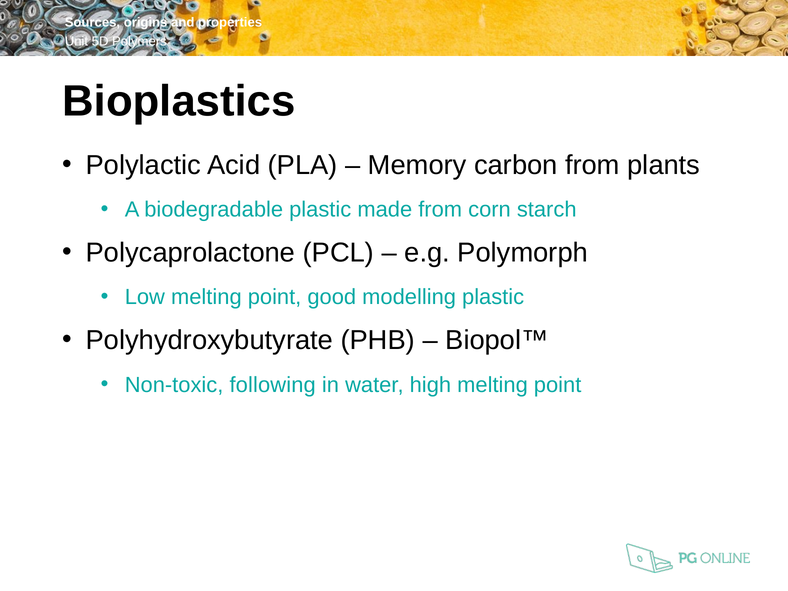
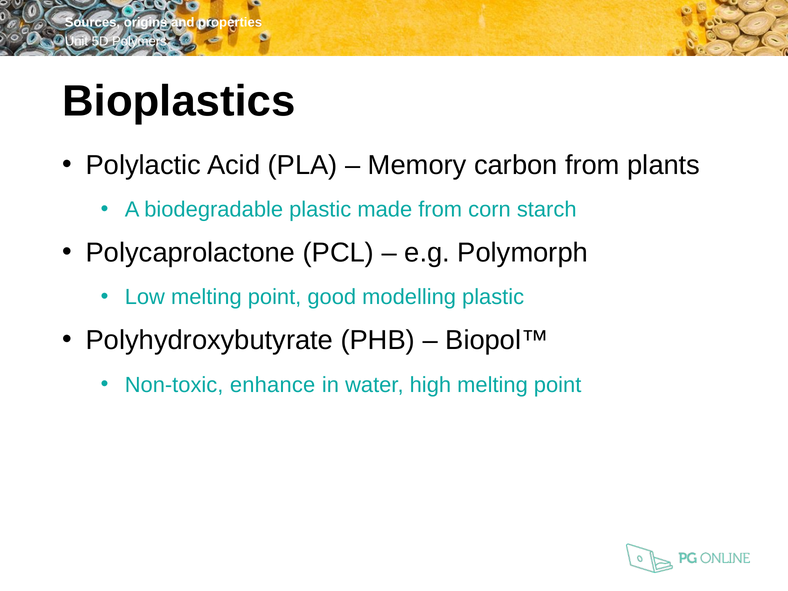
following: following -> enhance (273, 385)
